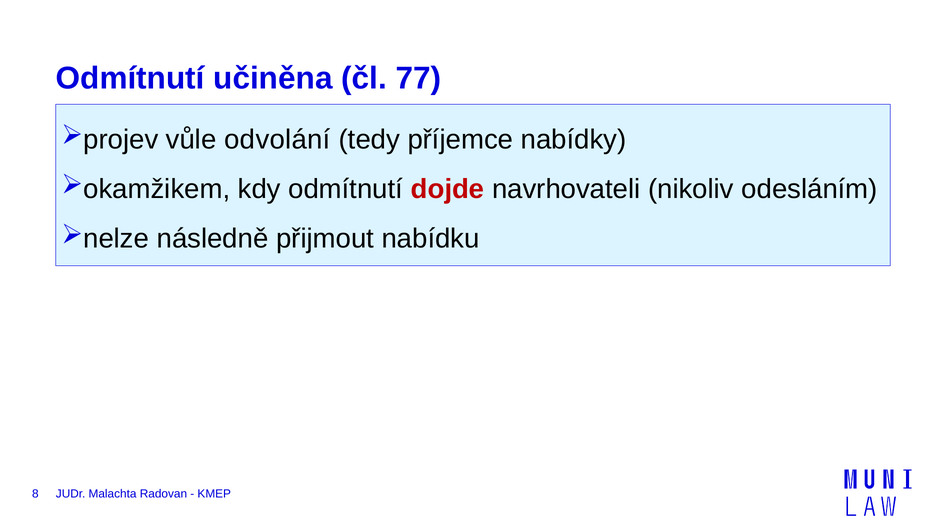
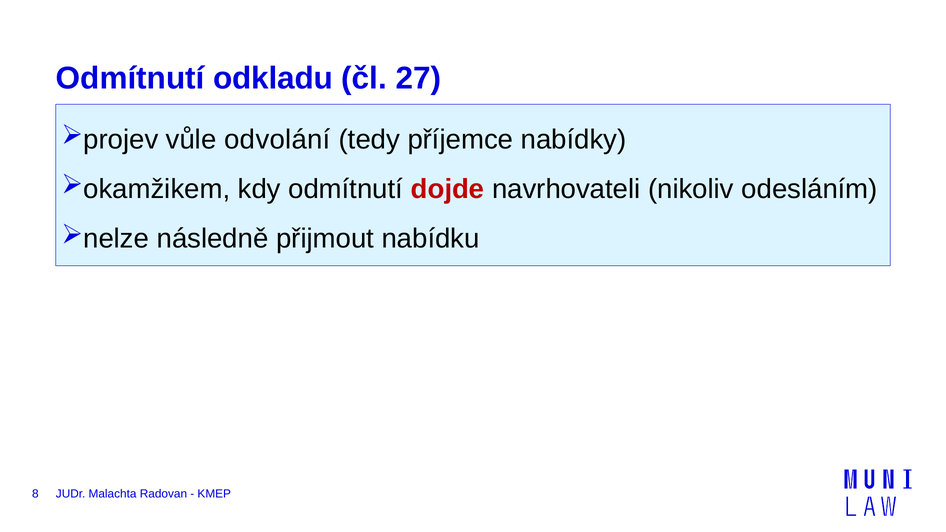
učiněna: učiněna -> odkladu (273, 79)
77: 77 -> 27 (418, 79)
